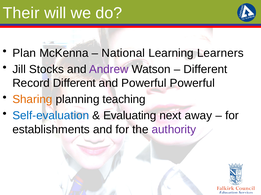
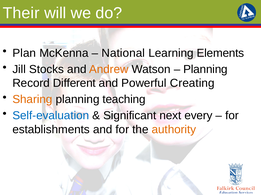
Learners: Learners -> Elements (220, 53)
Andrew colour: purple -> orange (109, 70)
Different: Different -> Planning (205, 70)
Powerful Powerful: Powerful -> Creating (192, 83)
Evaluating: Evaluating -> Significant (130, 116)
away: away -> every (199, 116)
authority colour: purple -> orange (174, 130)
